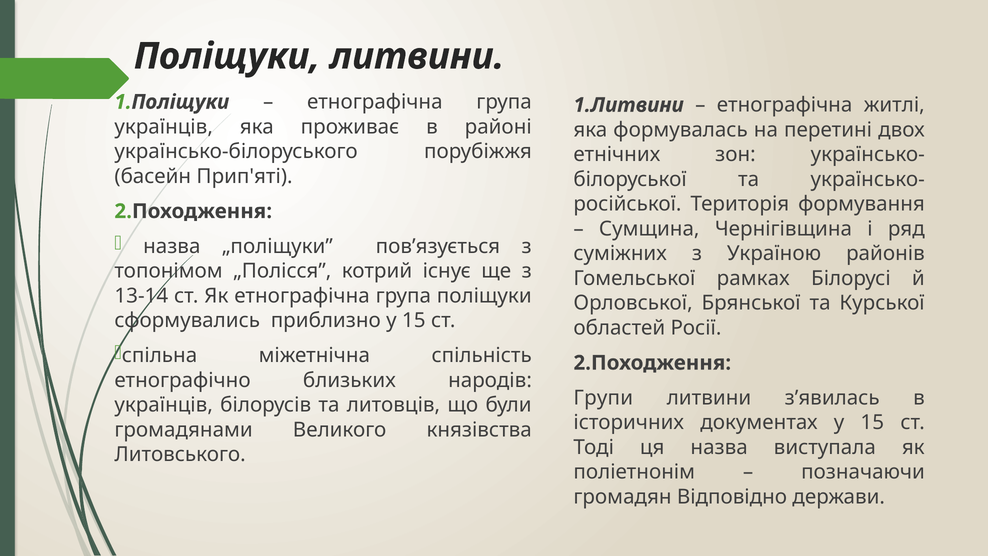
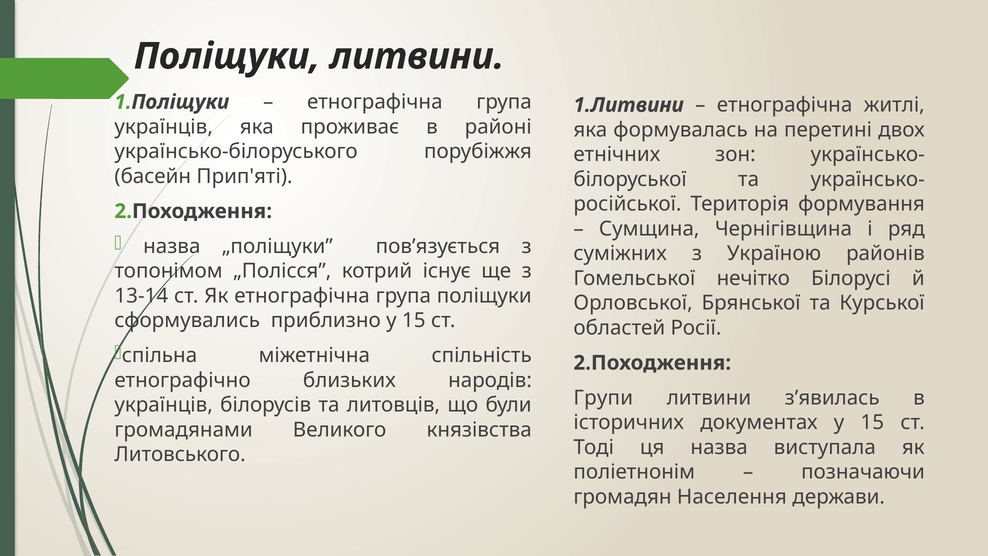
рамках: рамках -> нечітко (753, 278)
Відповідно: Відповідно -> Населення (732, 497)
